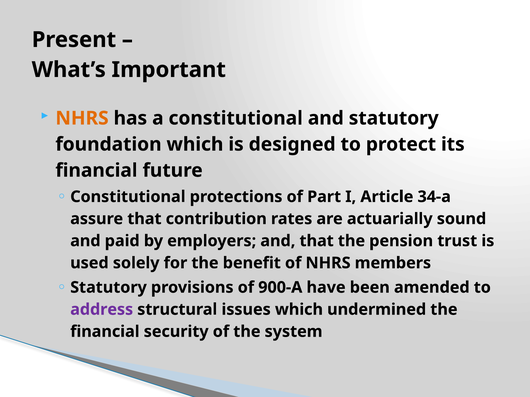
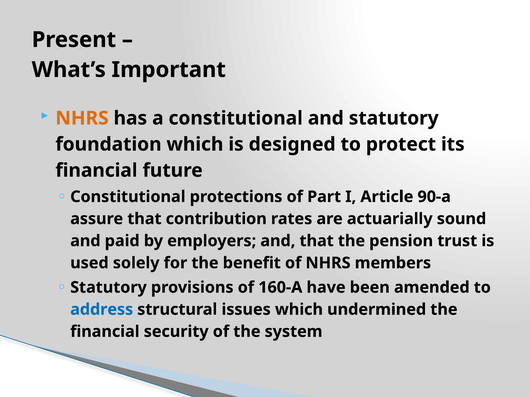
34-a: 34-a -> 90-a (434, 197)
900-A: 900-A -> 160-A (280, 288)
address colour: purple -> blue (102, 310)
